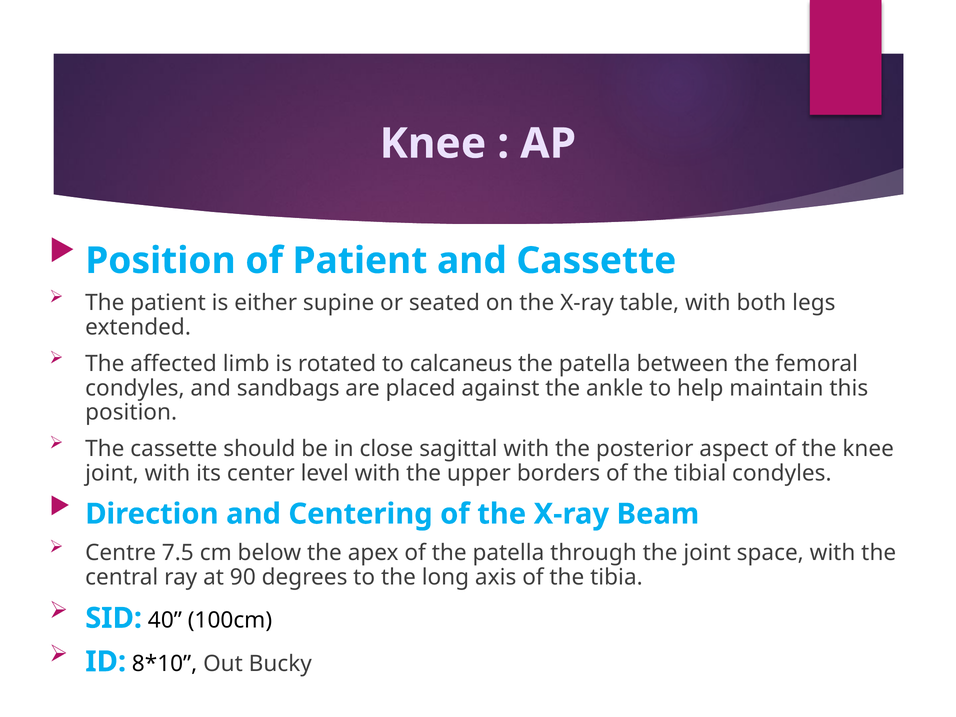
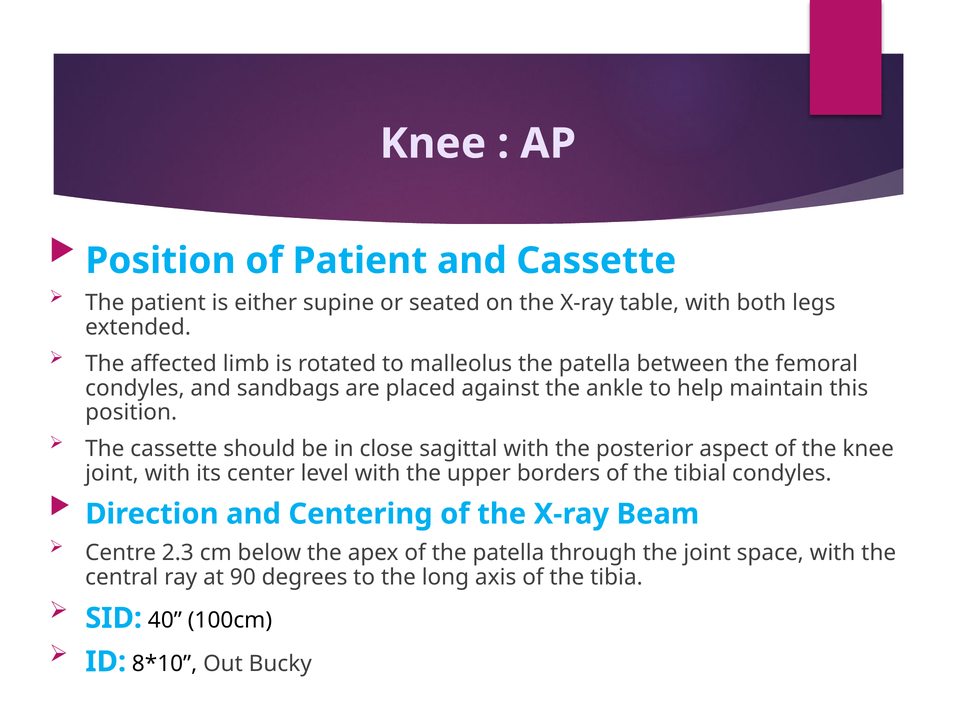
calcaneus: calcaneus -> malleolus (461, 364)
7.5: 7.5 -> 2.3 (178, 553)
